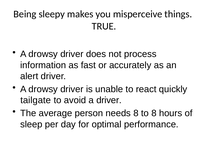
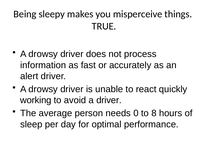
tailgate: tailgate -> working (36, 100)
needs 8: 8 -> 0 (136, 113)
